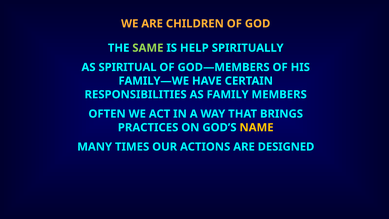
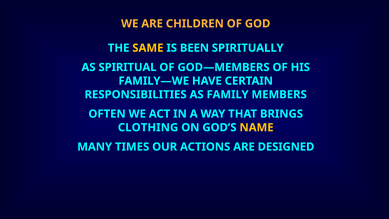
SAME colour: light green -> yellow (148, 48)
HELP: HELP -> BEEN (194, 48)
PRACTICES: PRACTICES -> CLOTHING (148, 127)
